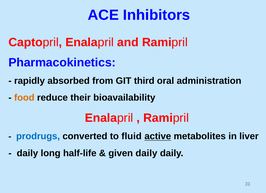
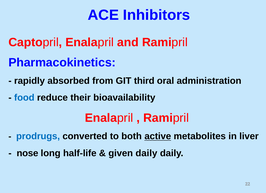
food colour: orange -> blue (24, 98)
fluid: fluid -> both (132, 137)
daily: daily -> nose (27, 154)
